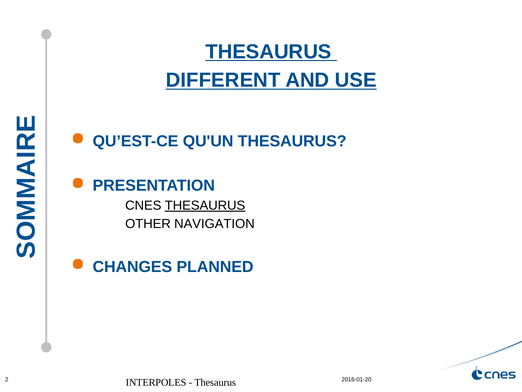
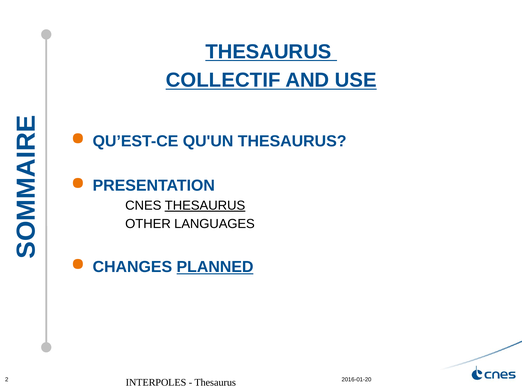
DIFFERENT: DIFFERENT -> COLLECTIF (223, 80)
NAVIGATION: NAVIGATION -> LANGUAGES (214, 224)
PLANNED underline: none -> present (215, 267)
